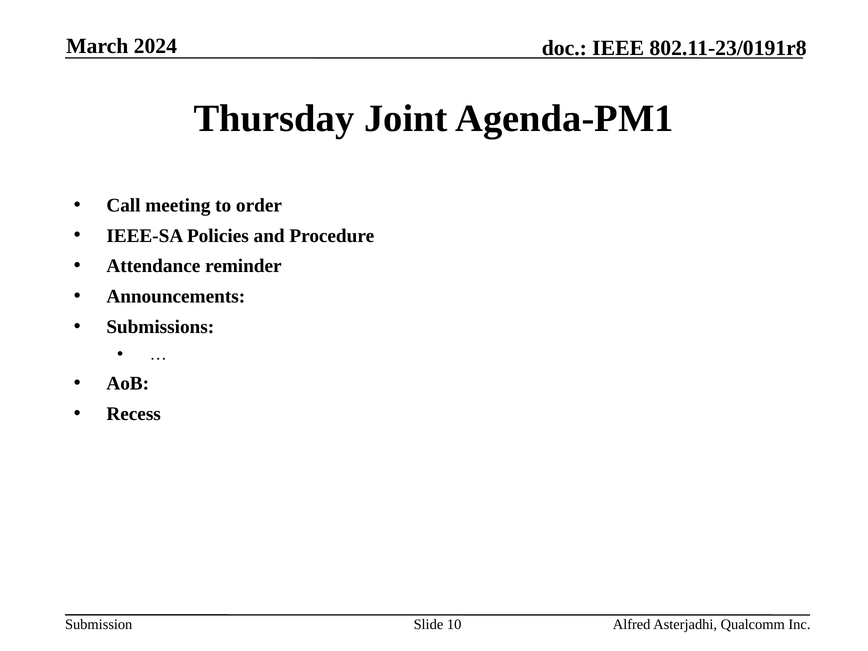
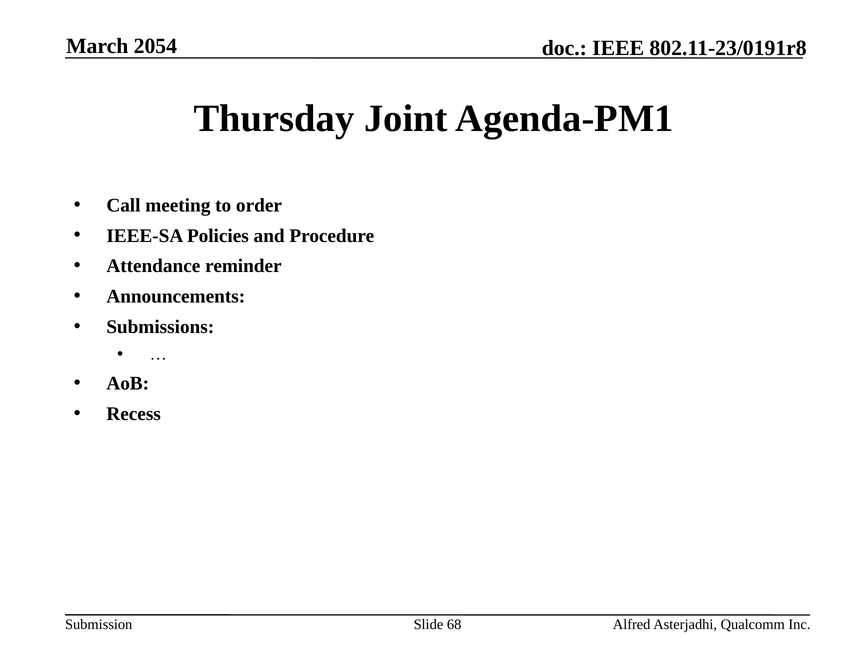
2024: 2024 -> 2054 (155, 46)
10: 10 -> 68 (454, 624)
